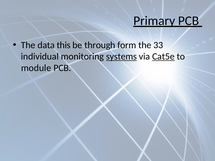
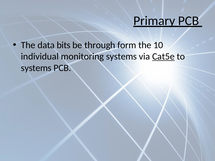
this: this -> bits (64, 45)
33: 33 -> 10 (158, 45)
systems underline: present -> none (122, 57)
module: module -> systems (36, 68)
